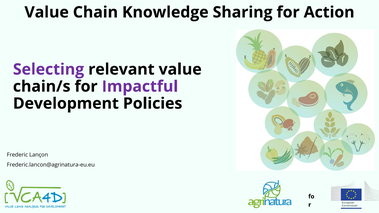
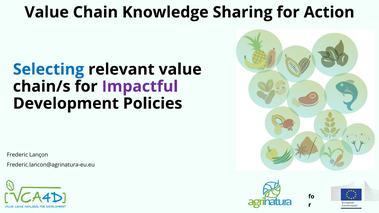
Selecting colour: purple -> blue (49, 69)
